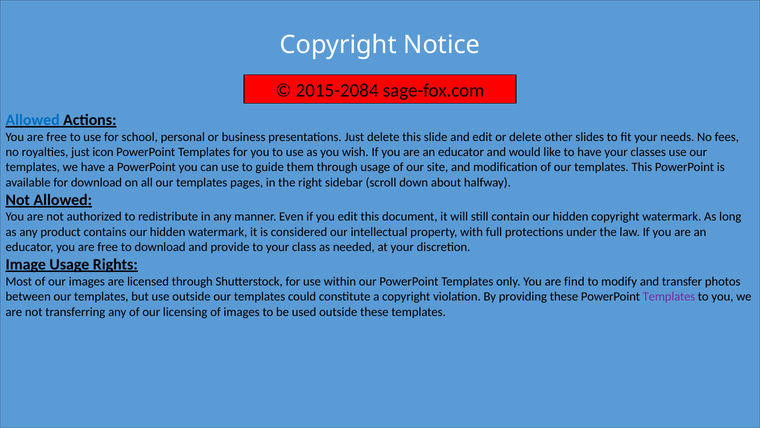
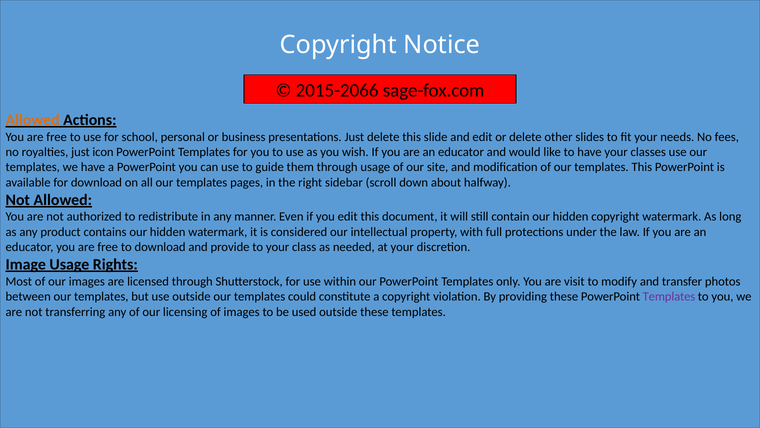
2015-2084: 2015-2084 -> 2015-2066 (337, 90)
Allowed colour: blue -> orange (33, 120)
find: find -> visit (574, 281)
